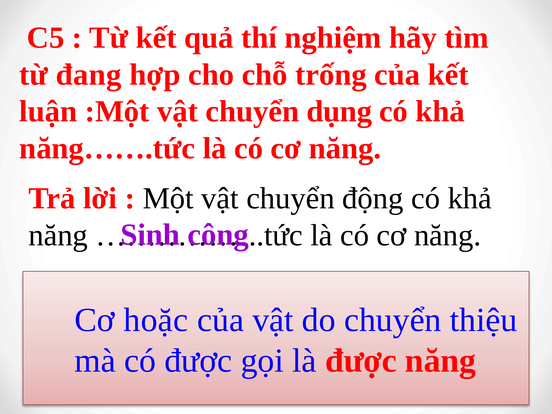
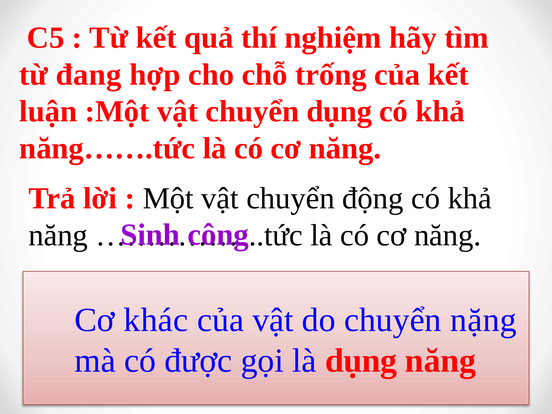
hoặc: hoặc -> khác (156, 320)
thiệu: thiệu -> nặng (483, 320)
là được: được -> dụng (361, 361)
